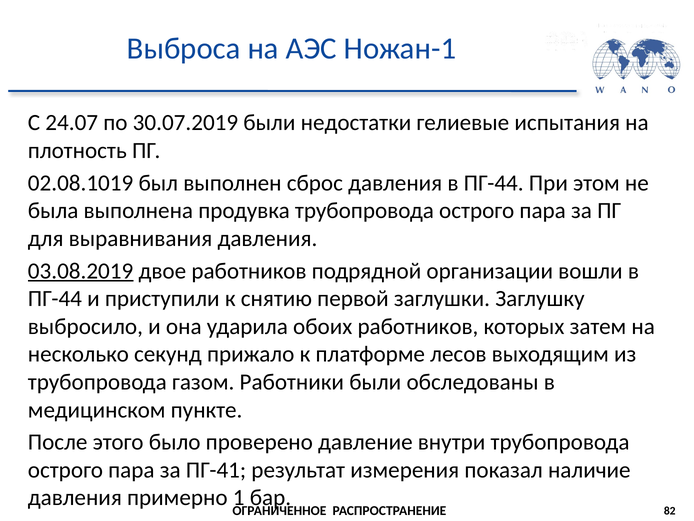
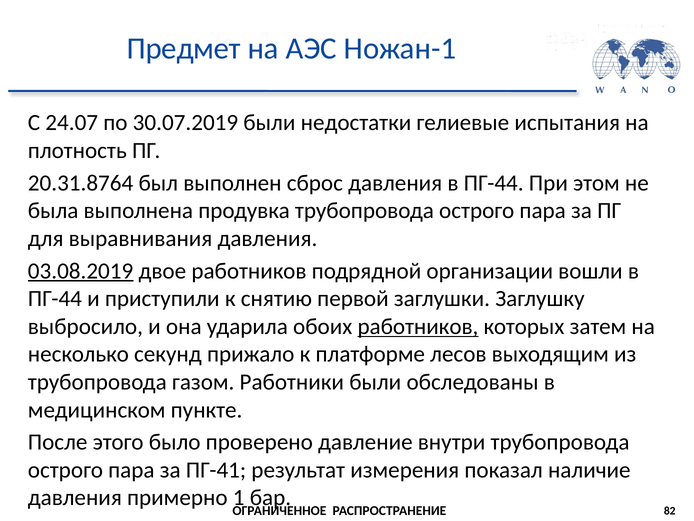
Выброса: Выброса -> Предмет (184, 49)
02.08.1019: 02.08.1019 -> 20.31.8764 (81, 183)
работников underline: none -> present (418, 326)
